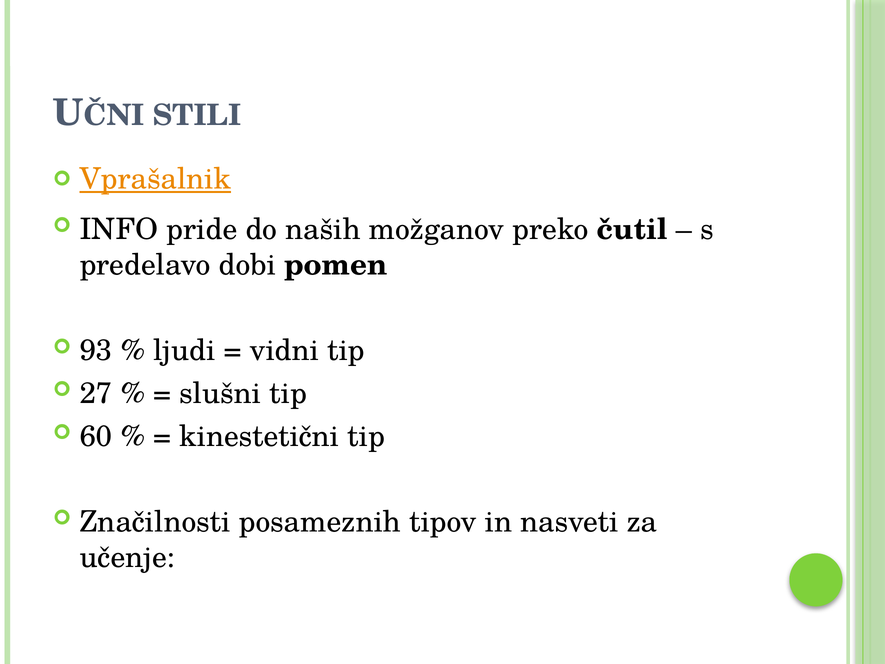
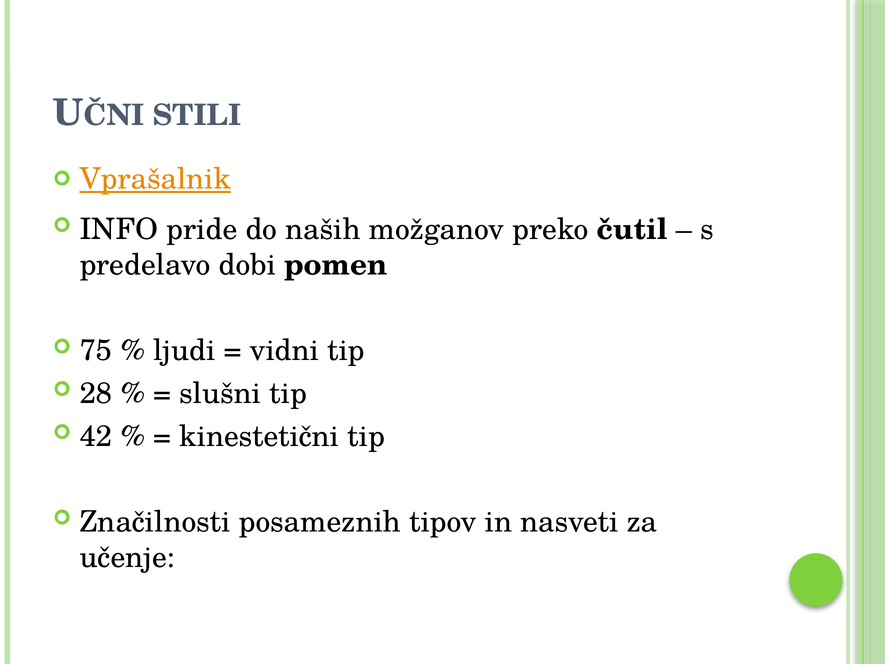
93: 93 -> 75 (96, 351)
27: 27 -> 28 (96, 393)
60: 60 -> 42 (96, 436)
